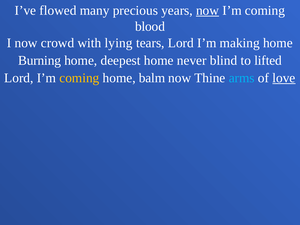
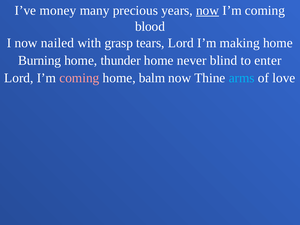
flowed: flowed -> money (58, 10)
crowd: crowd -> nailed (58, 43)
lying: lying -> grasp (119, 43)
deepest: deepest -> thunder (121, 60)
lifted: lifted -> enter (268, 60)
coming colour: yellow -> pink (79, 78)
love underline: present -> none (284, 78)
